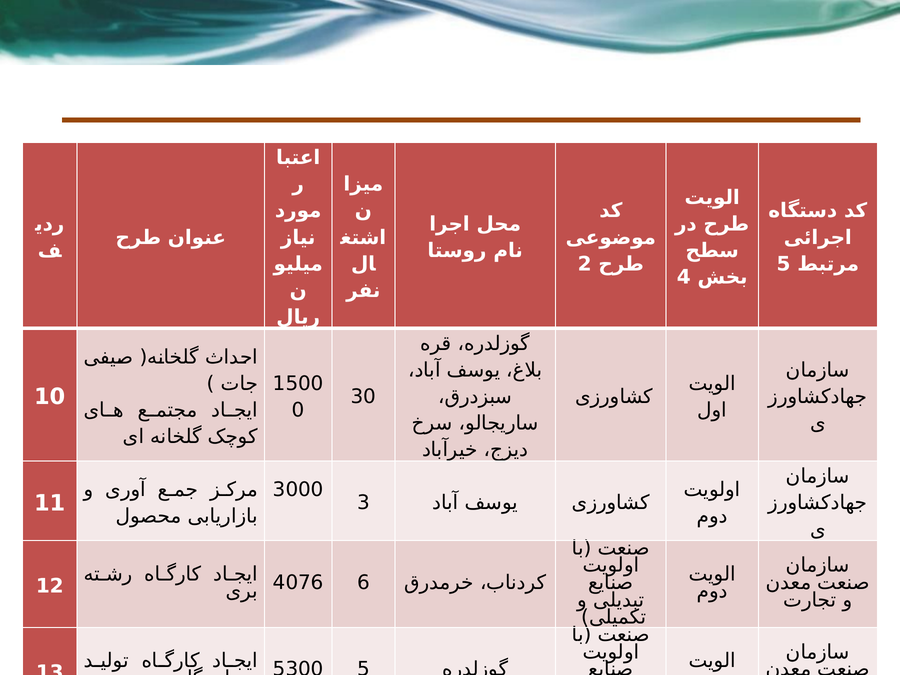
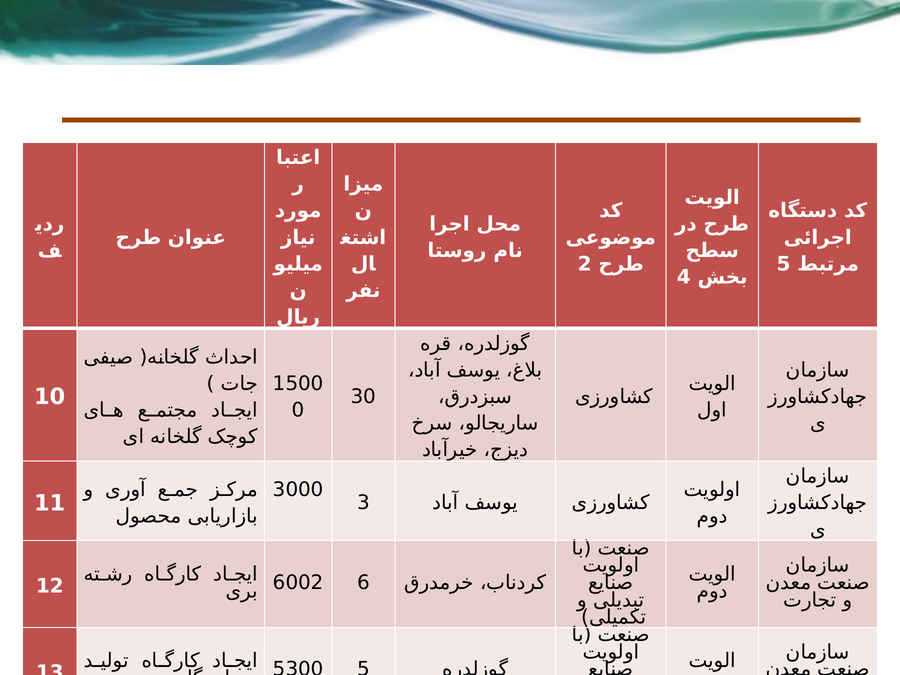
4076: 4076 -> 6002 (298, 583)
